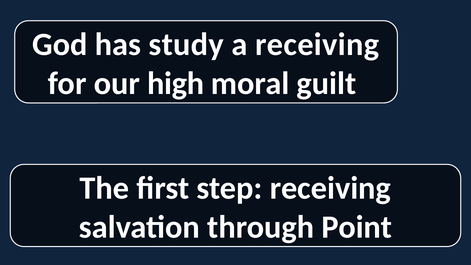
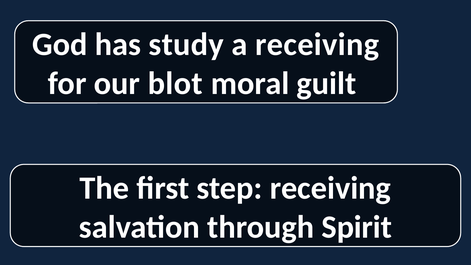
high: high -> blot (175, 83)
Point: Point -> Spirit (357, 227)
